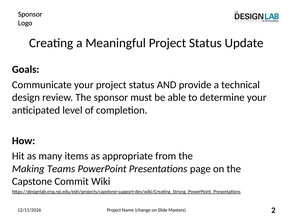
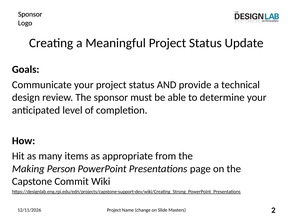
Teams: Teams -> Person (61, 169)
